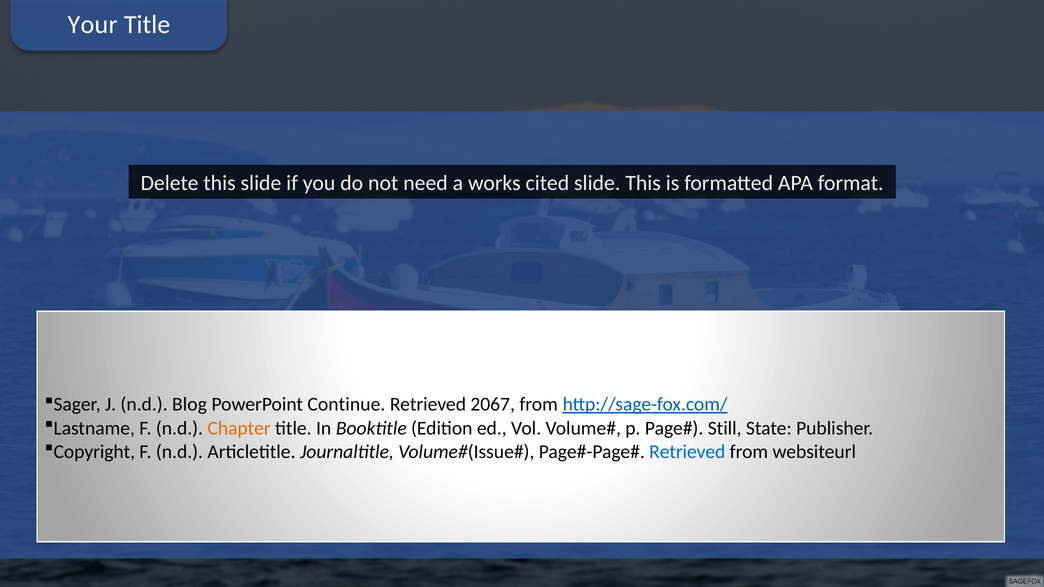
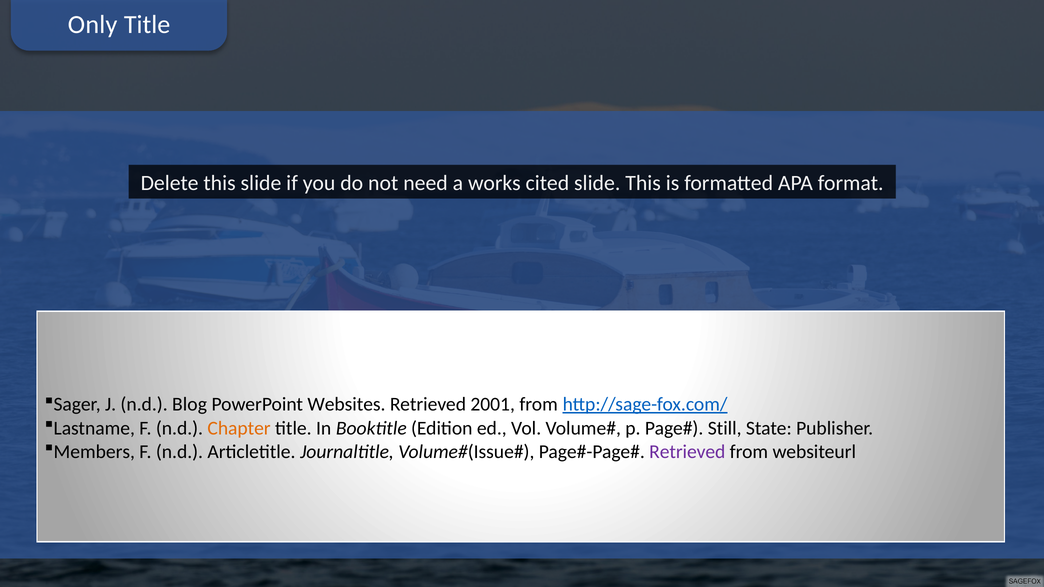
Your: Your -> Only (93, 25)
Continue: Continue -> Websites (346, 404)
2067: 2067 -> 2001 (493, 404)
Copyright: Copyright -> Members (94, 452)
Retrieved colour: blue -> purple (687, 452)
